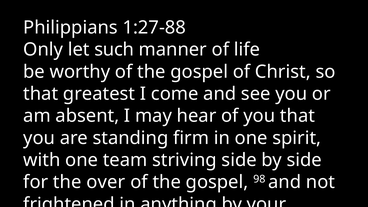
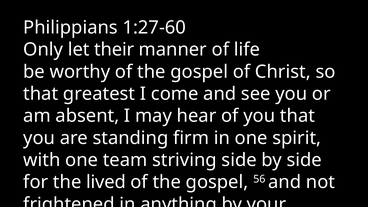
1:27-88: 1:27-88 -> 1:27-60 (154, 28)
such: such -> their (114, 50)
over: over -> lived (106, 182)
98: 98 -> 56 (259, 179)
